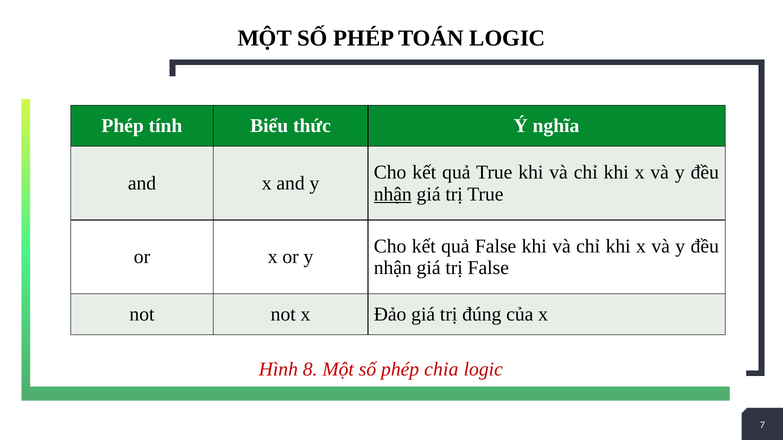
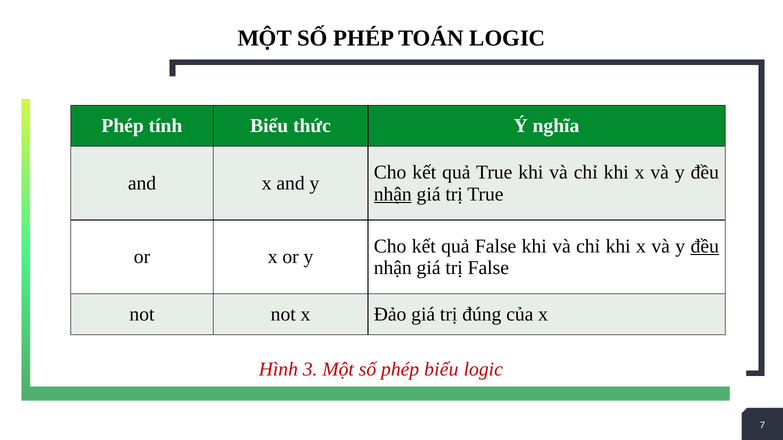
đều underline: none -> present (705, 246)
8: 8 -> 3 (310, 370)
phép chia: chia -> biểu (441, 370)
